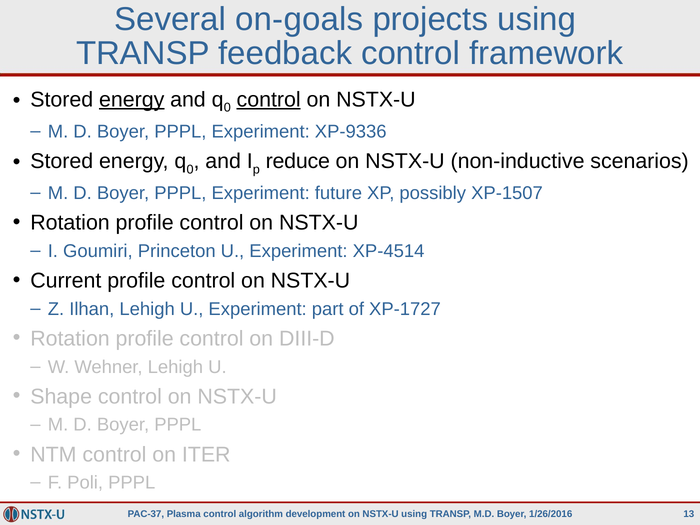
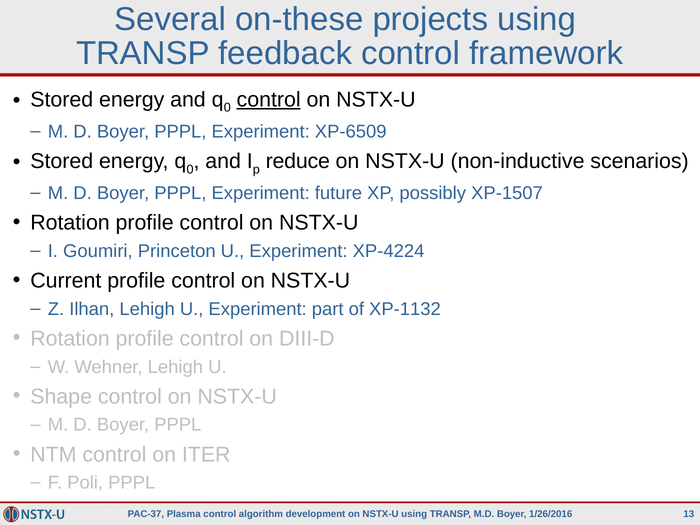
on-goals: on-goals -> on-these (299, 20)
energy underline: present -> none (132, 99)
XP-9336: XP-9336 -> XP-6509 (351, 132)
XP-4514: XP-4514 -> XP-4224 (389, 251)
XP-1727: XP-1727 -> XP-1132 (405, 309)
